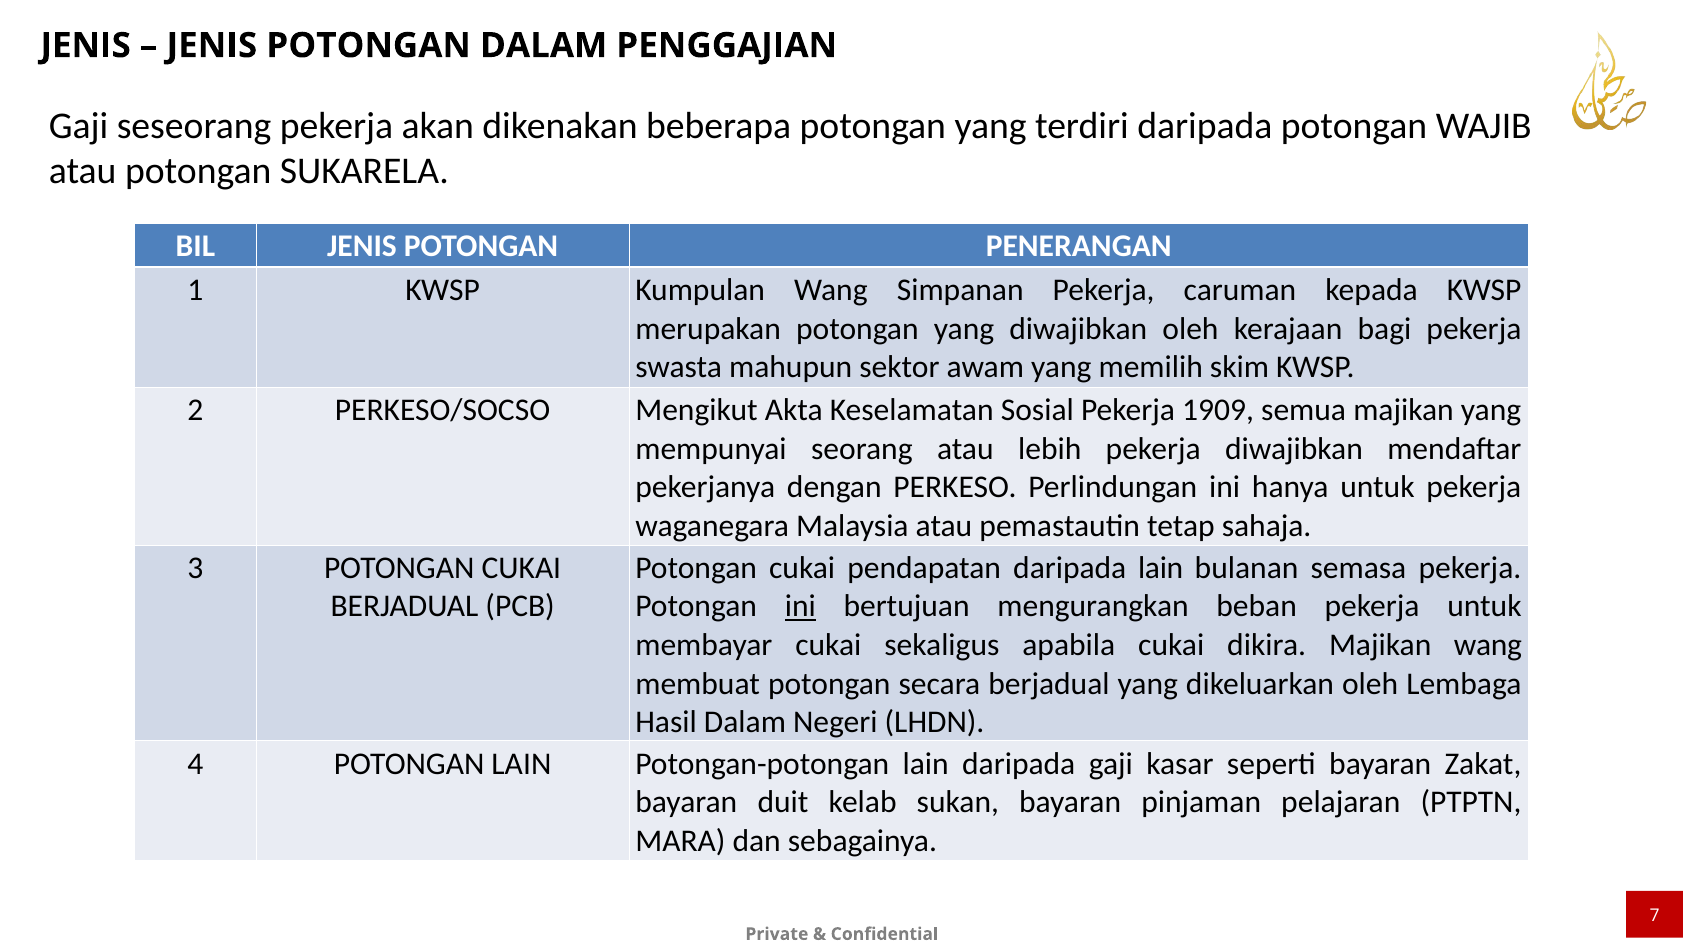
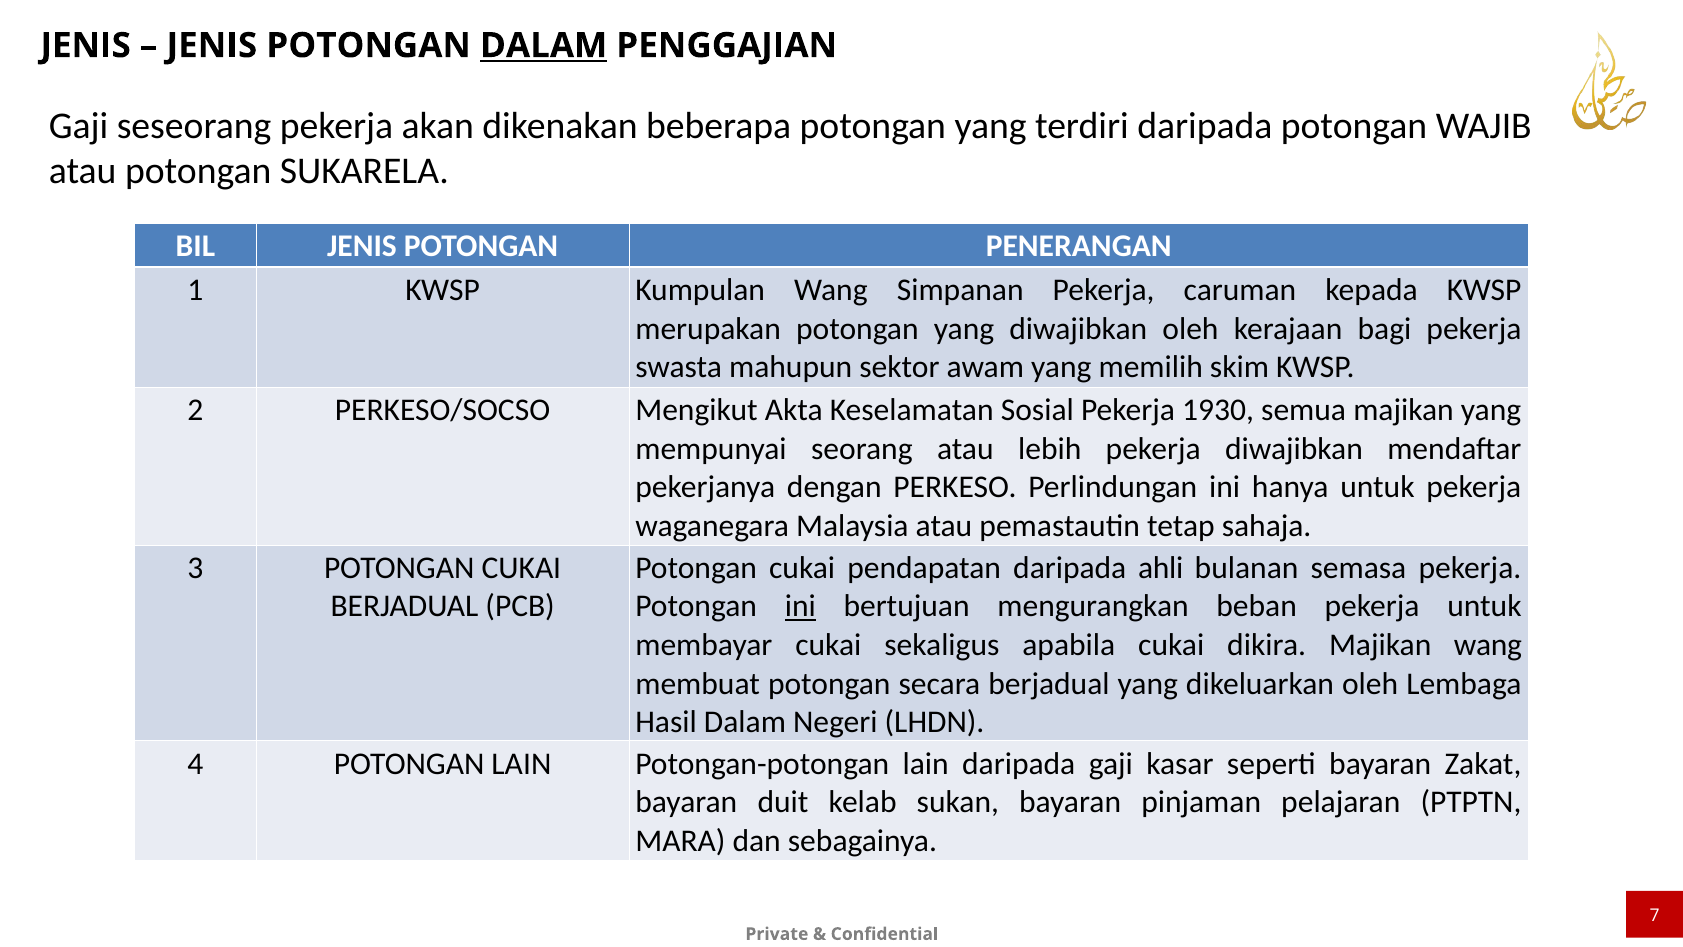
DALAM underline: none -> present (544, 46)
1909: 1909 -> 1930 (1218, 410)
daripada lain: lain -> ahli (1161, 568)
